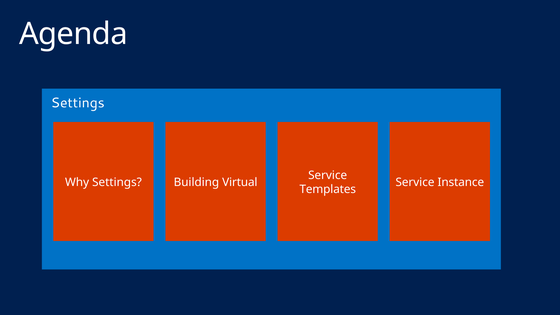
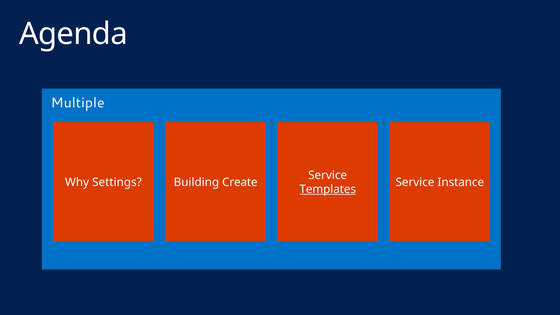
Settings: Settings -> Multiple (78, 103)
Virtual: Virtual -> Create (240, 182)
Templates underline: none -> present (328, 189)
